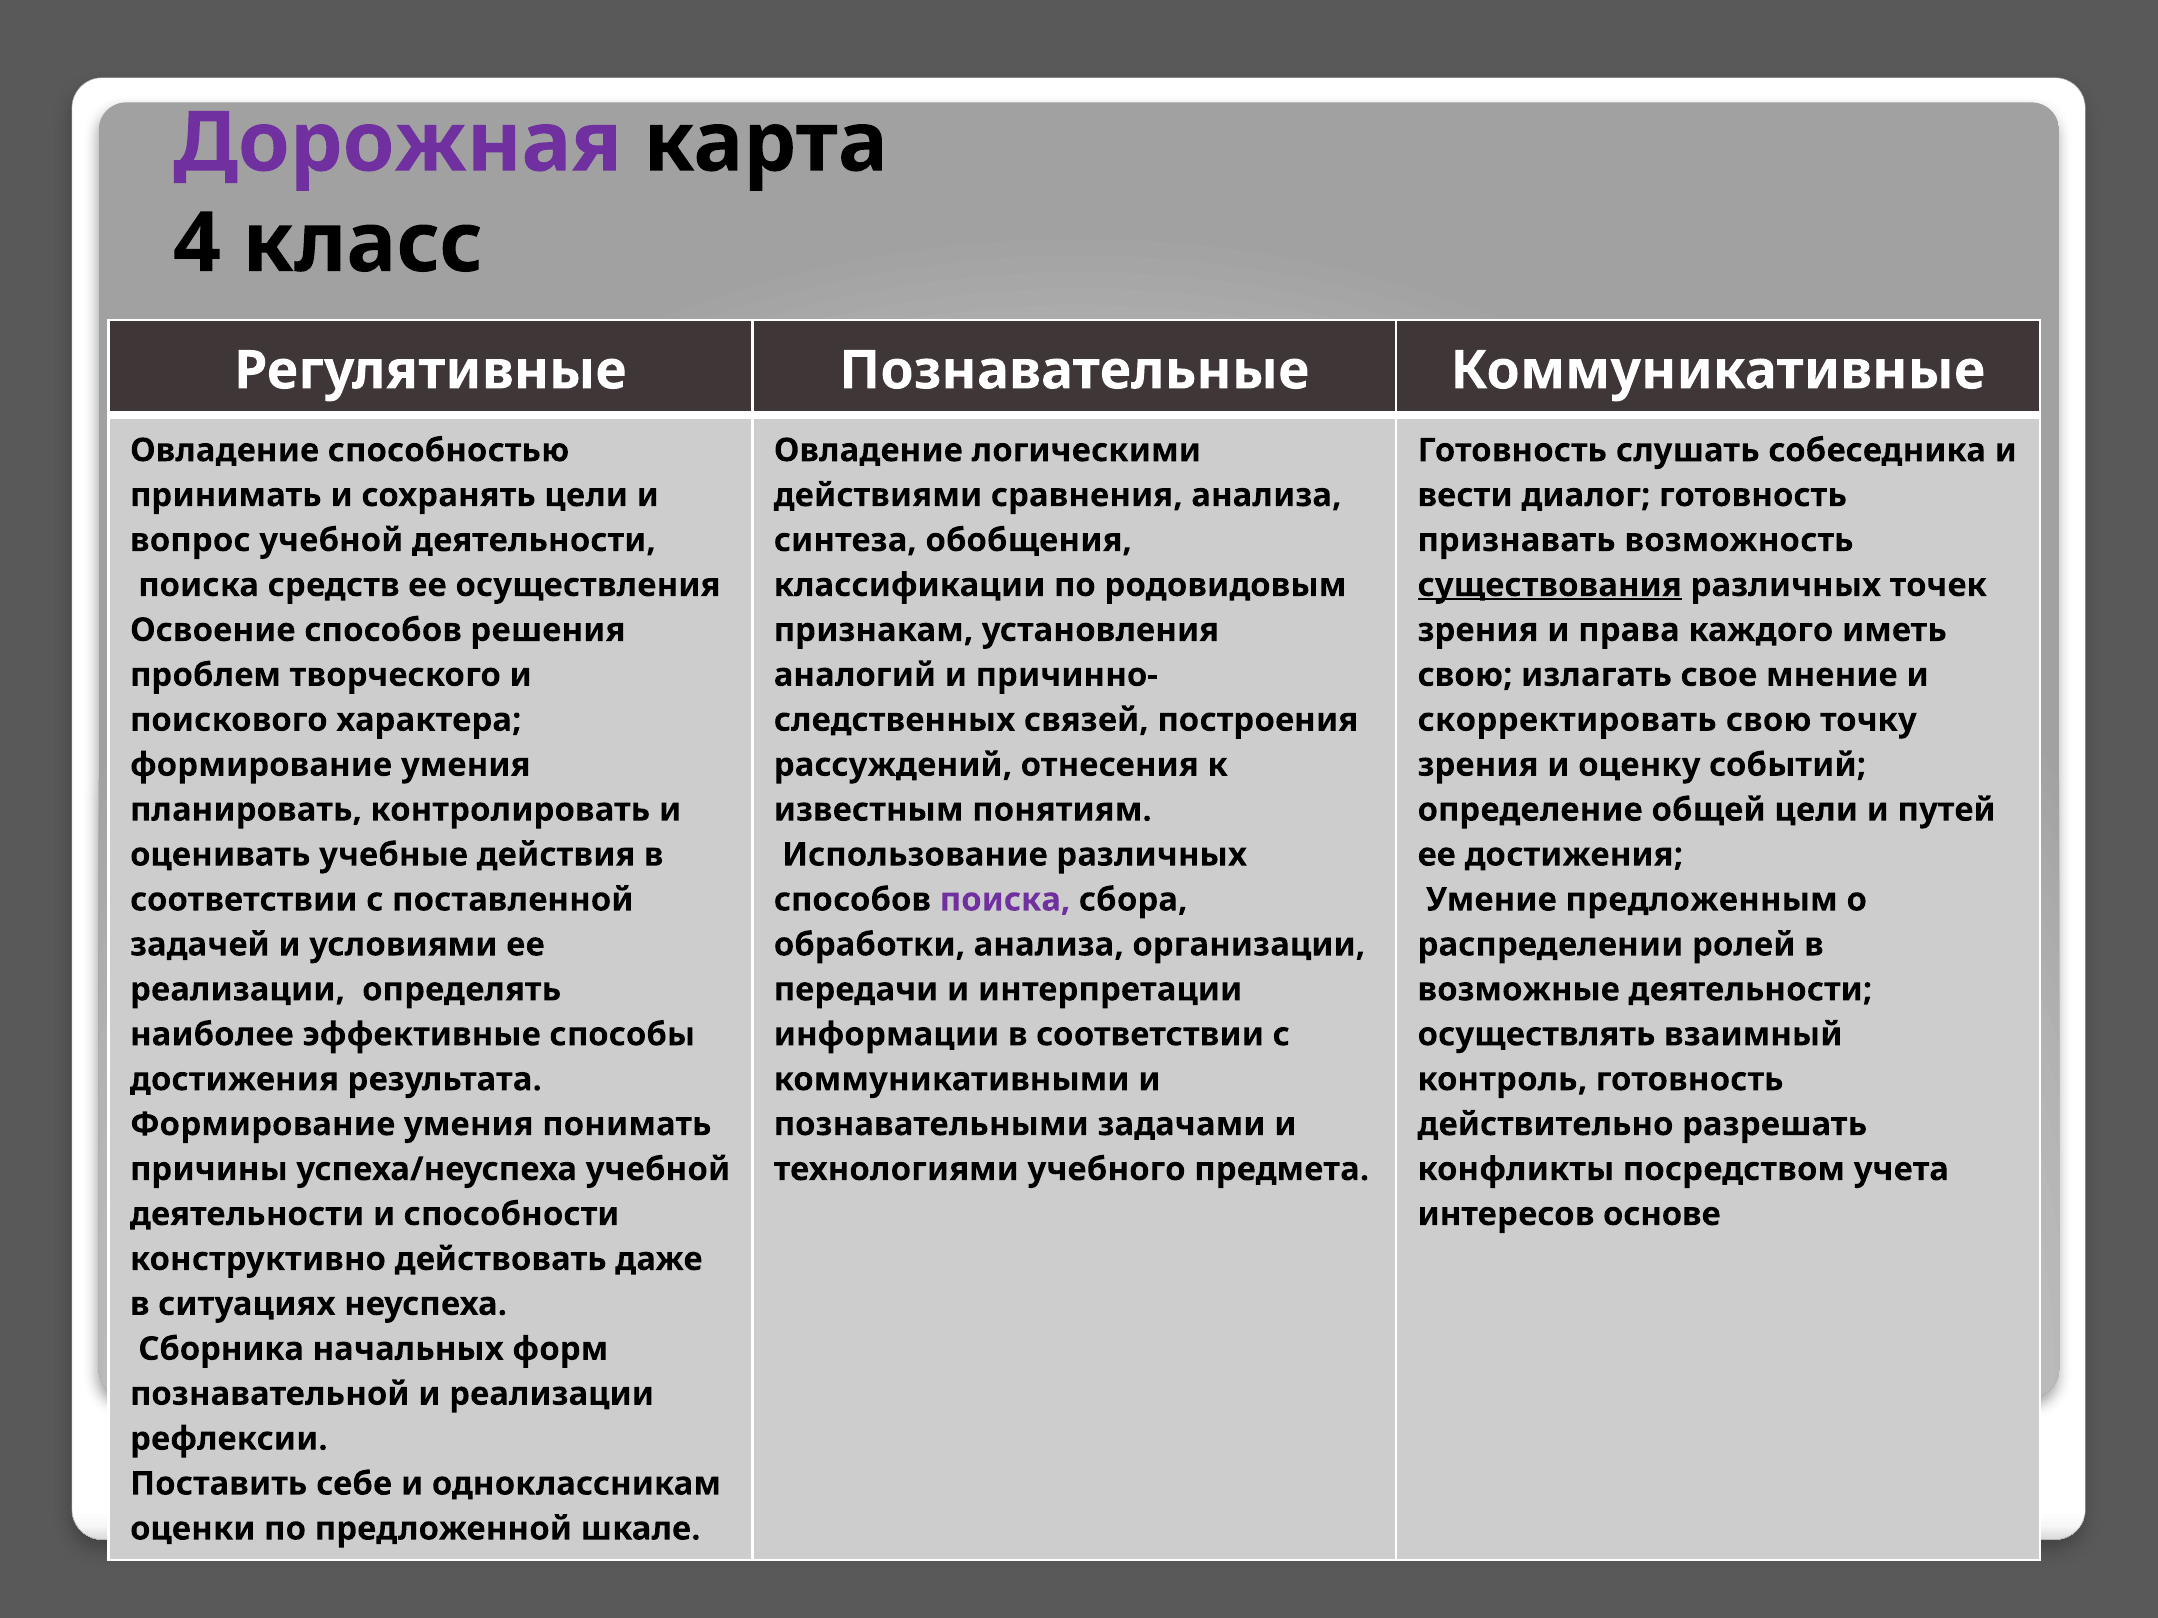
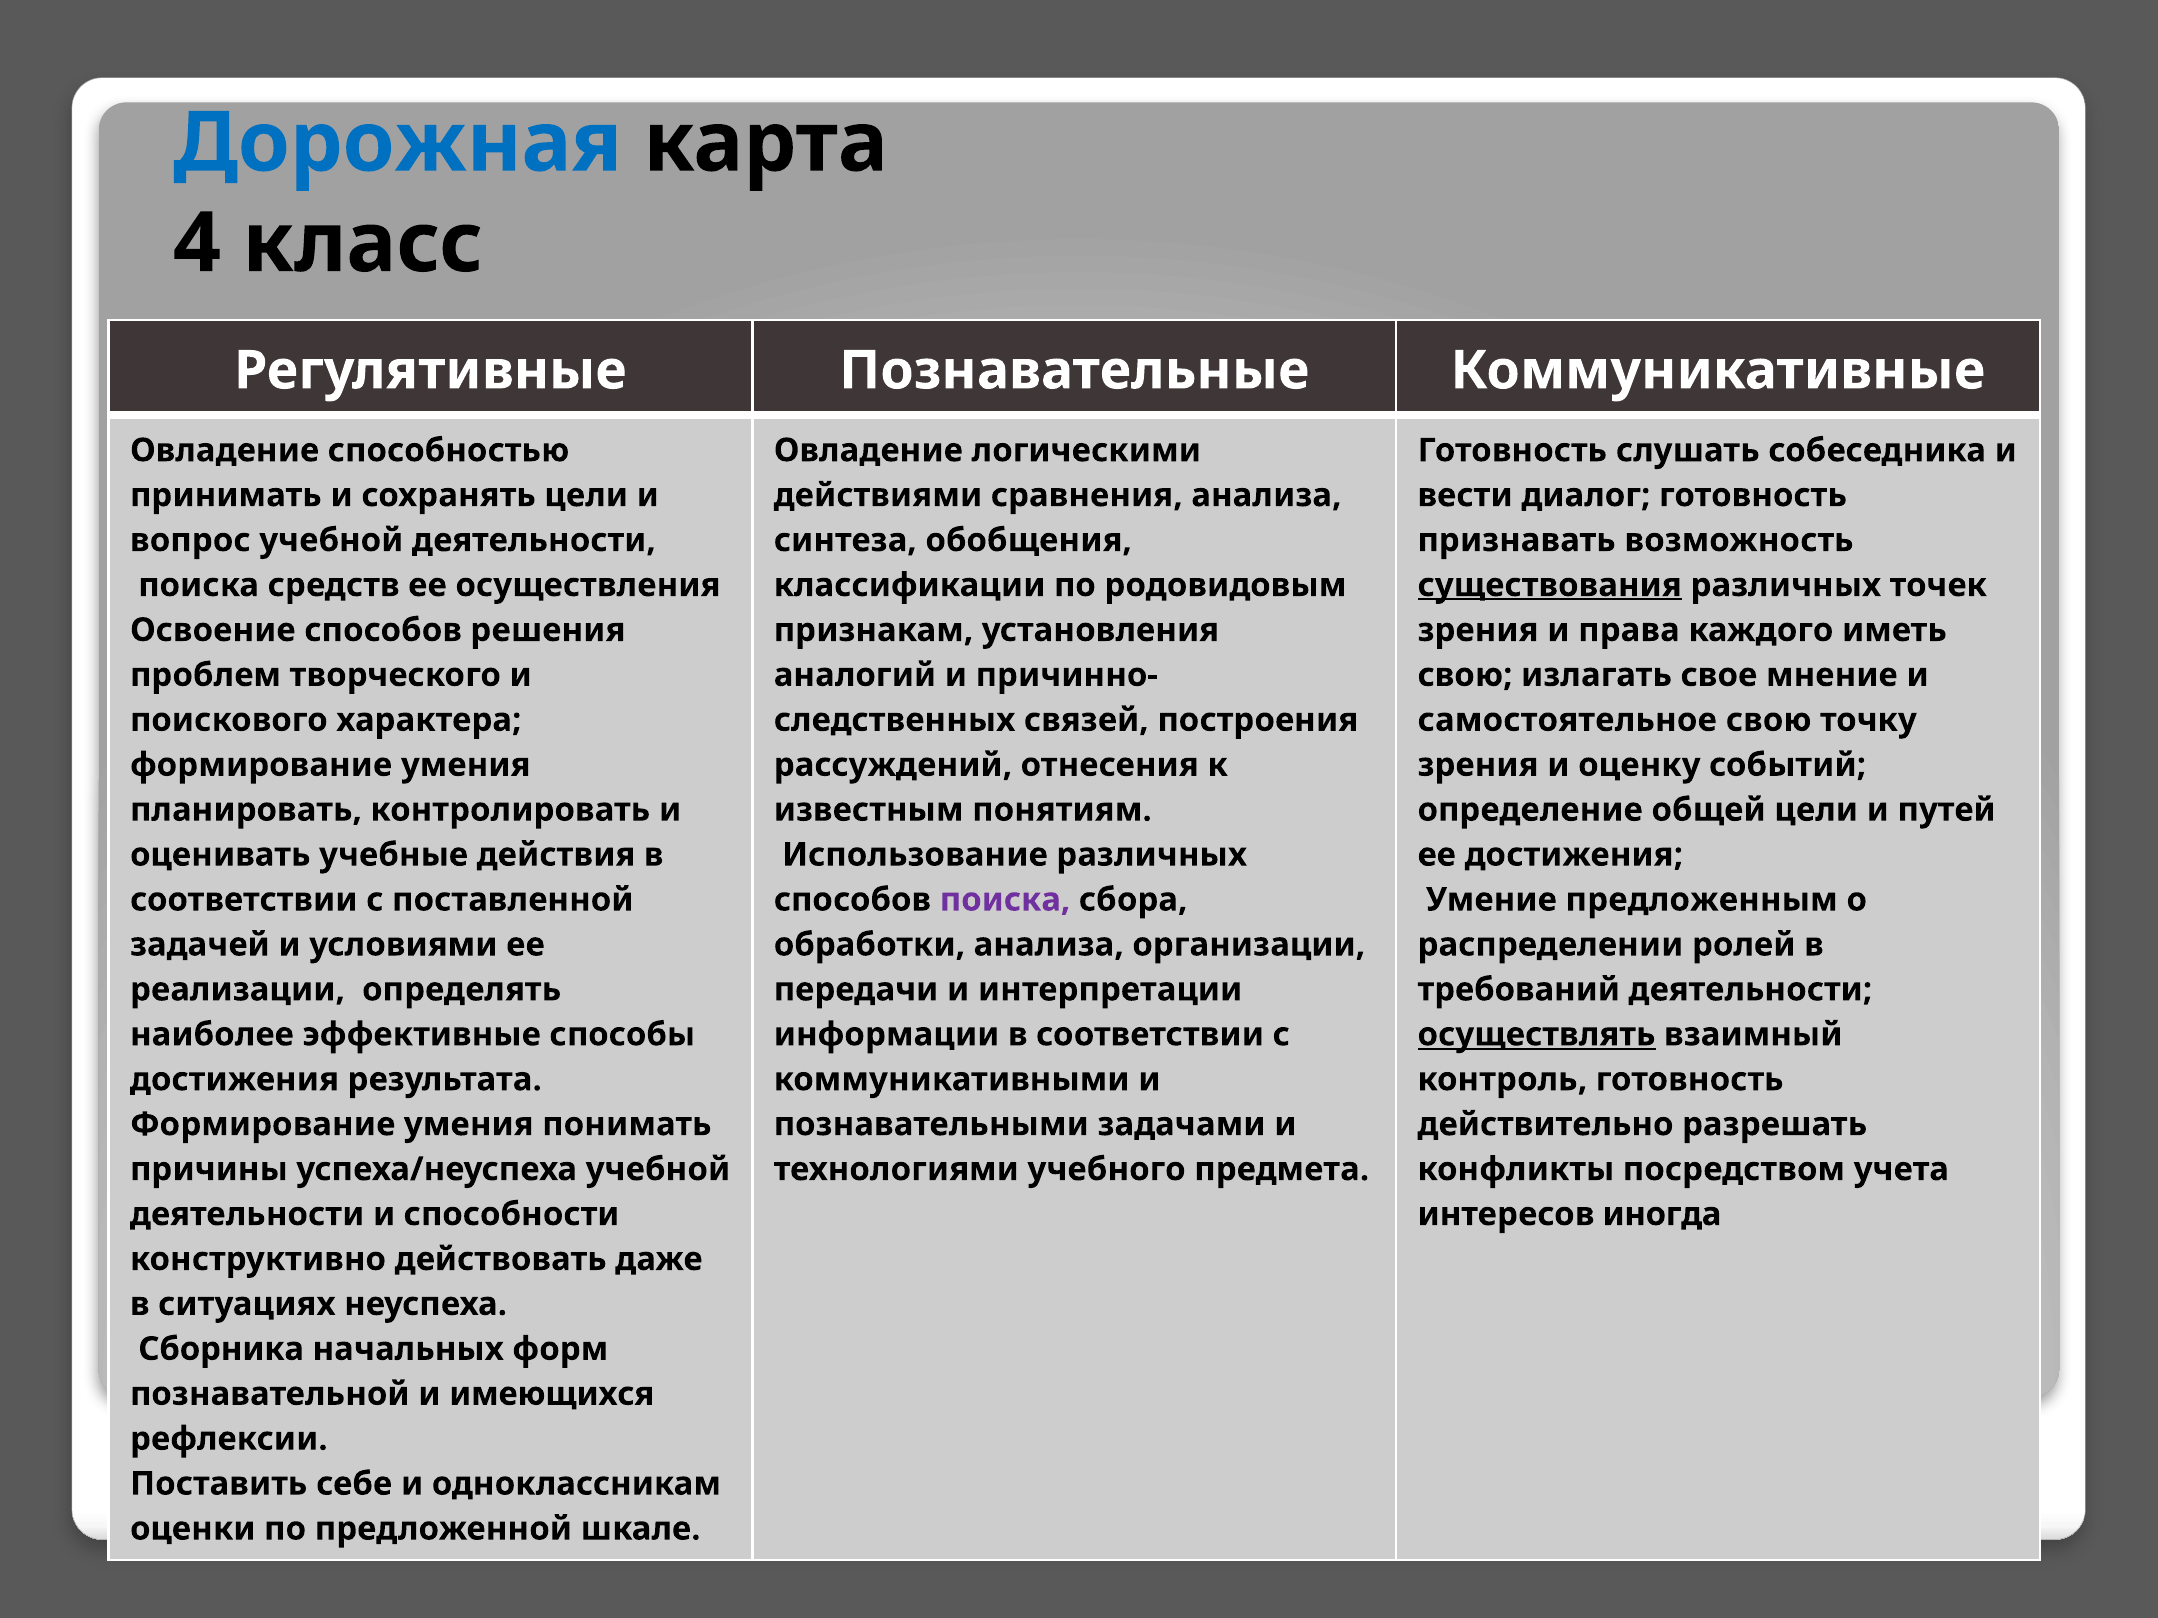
Дорожная colour: purple -> blue (397, 143)
скорректировать: скорректировать -> самостоятельное (1567, 720)
возможные: возможные -> требований (1519, 990)
осуществлять underline: none -> present (1537, 1035)
основе: основе -> иногда (1662, 1215)
и реализации: реализации -> имеющихся (552, 1394)
